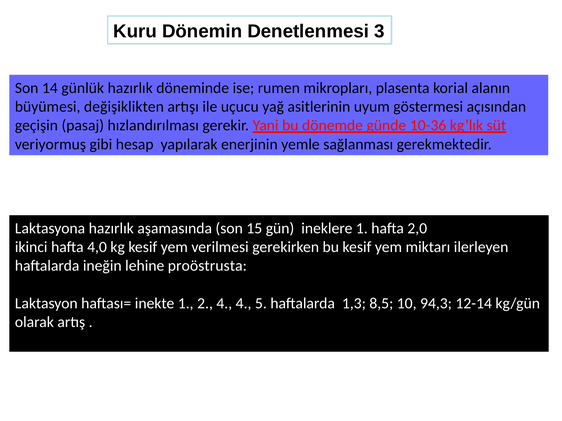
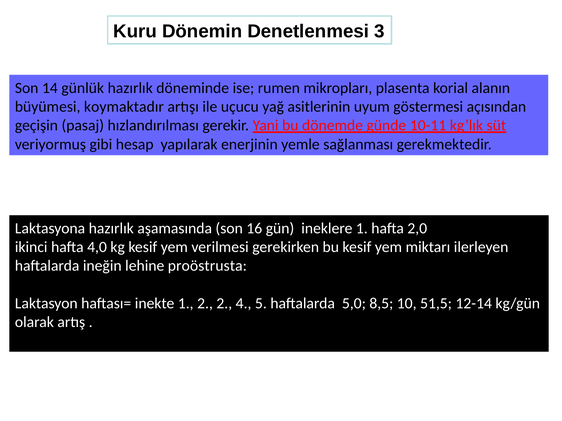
değişiklikten: değişiklikten -> koymaktadır (124, 107)
10-36: 10-36 -> 10-11 (428, 126)
15: 15 -> 16 (254, 229)
2 4: 4 -> 2 (224, 304)
1,3: 1,3 -> 5,0 (354, 304)
94,3: 94,3 -> 51,5 (436, 304)
